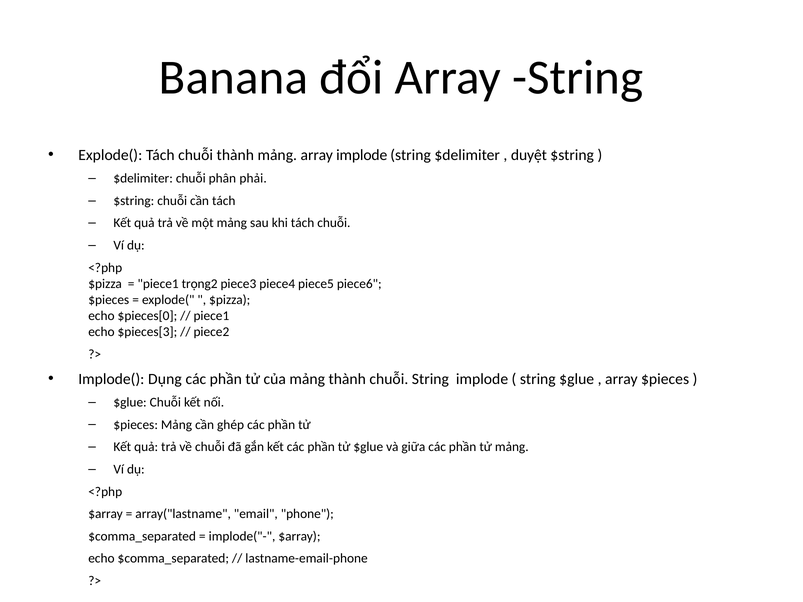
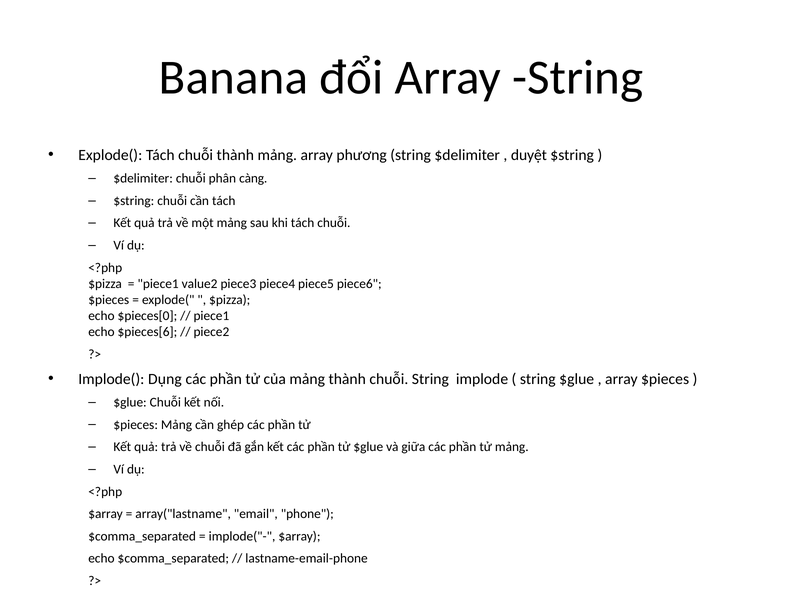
array implode: implode -> phương (362, 155)
phải: phải -> càng (253, 179)
trọng2: trọng2 -> value2 (200, 284)
$pieces[3: $pieces[3 -> $pieces[6 (147, 332)
